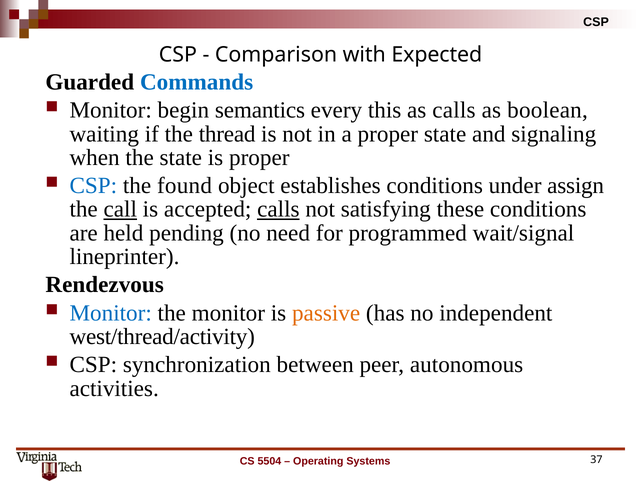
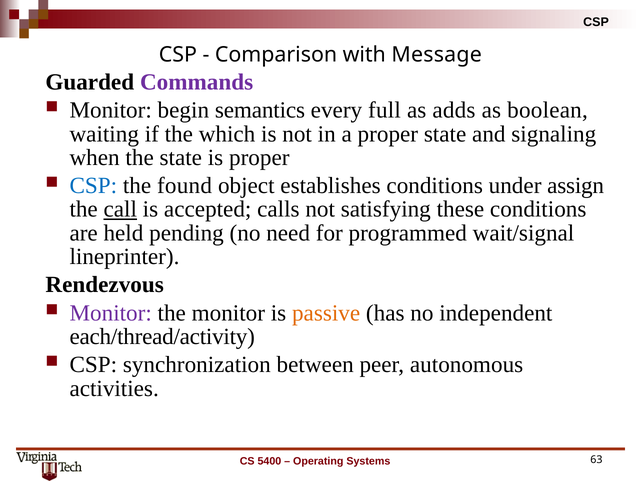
Expected: Expected -> Message (437, 55)
Commands colour: blue -> purple (197, 82)
this: this -> full (384, 110)
as calls: calls -> adds (454, 110)
thread: thread -> which (227, 134)
calls underline: present -> none (278, 209)
Monitor colour: blue -> purple (111, 313)
west/thread/activity: west/thread/activity -> each/thread/activity (162, 336)
5504: 5504 -> 5400 (269, 461)
37: 37 -> 63 (596, 459)
